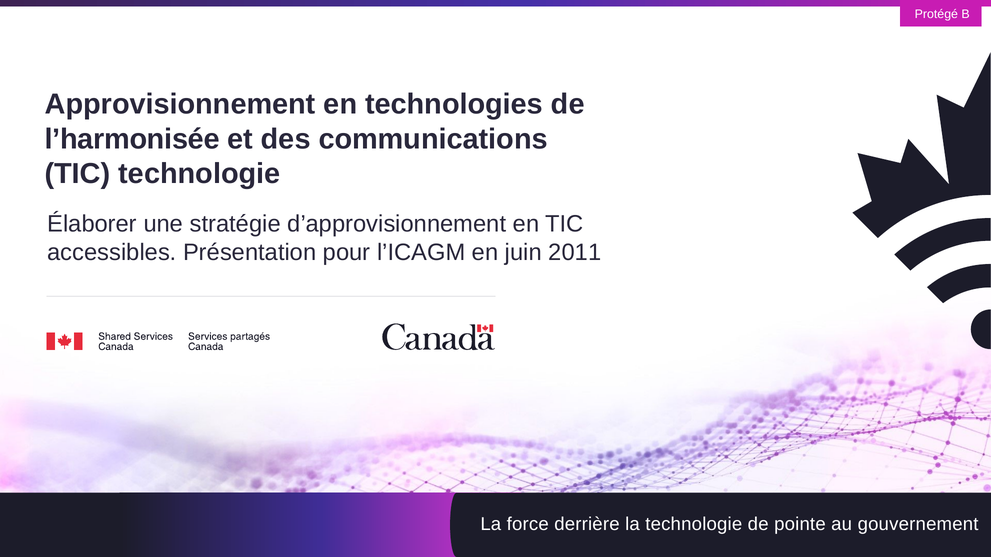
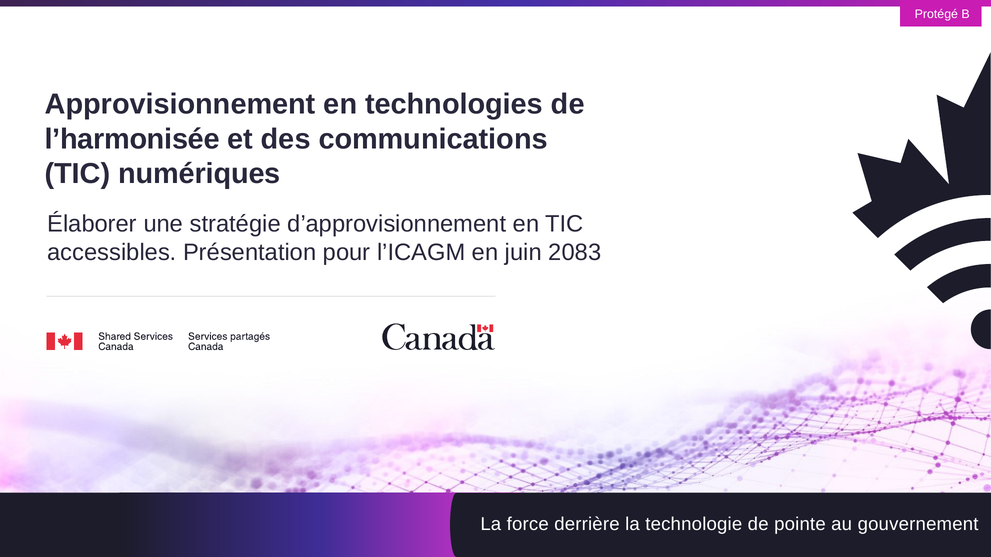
TIC technologie: technologie -> numériques (199, 174)
2011: 2011 -> 2083 (575, 252)
